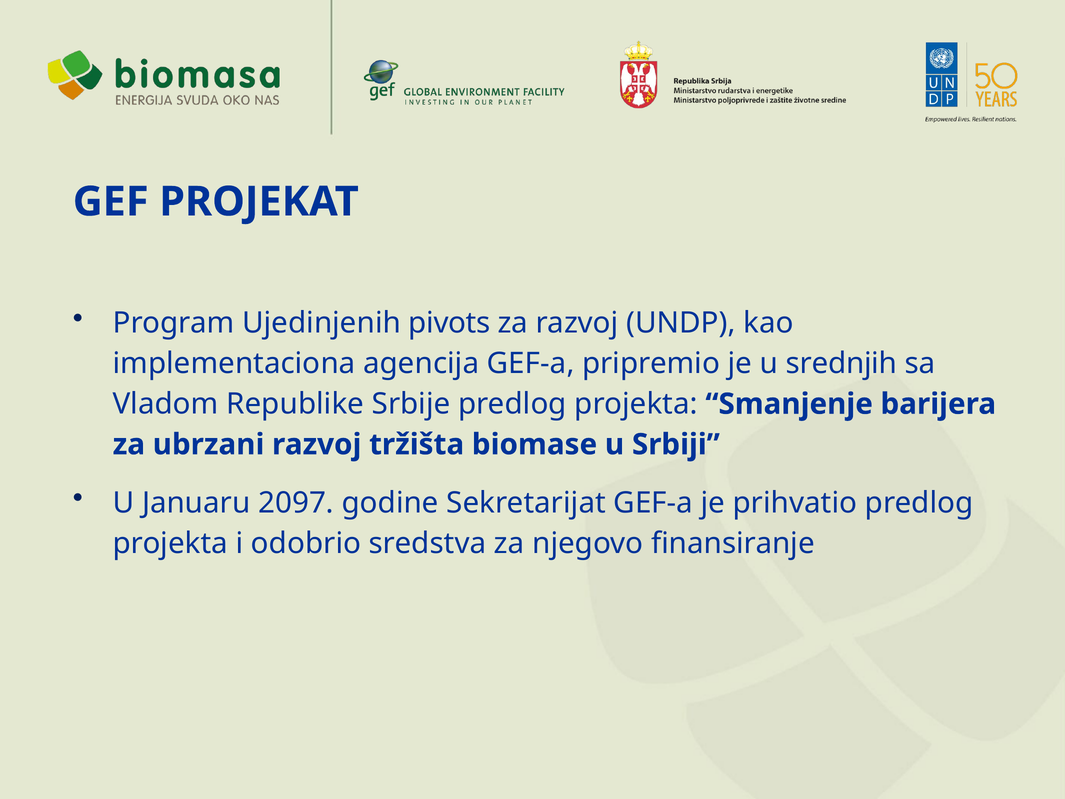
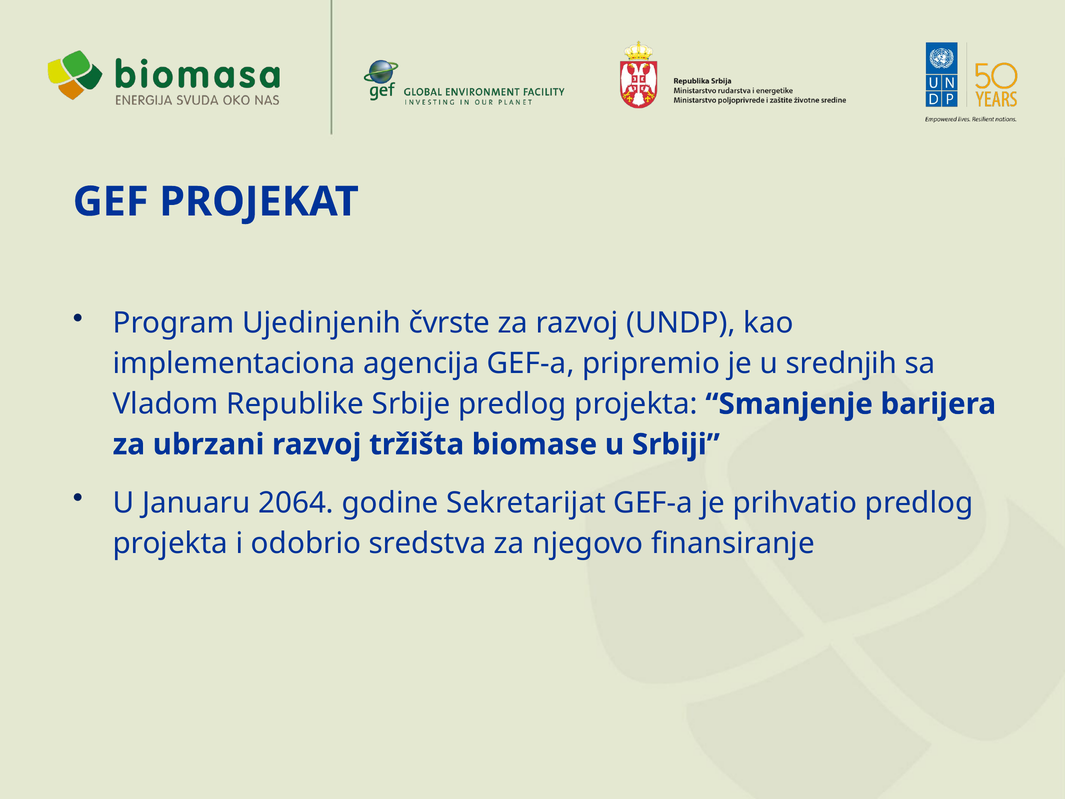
pivots: pivots -> čvrste (449, 323)
2097: 2097 -> 2064 (296, 503)
